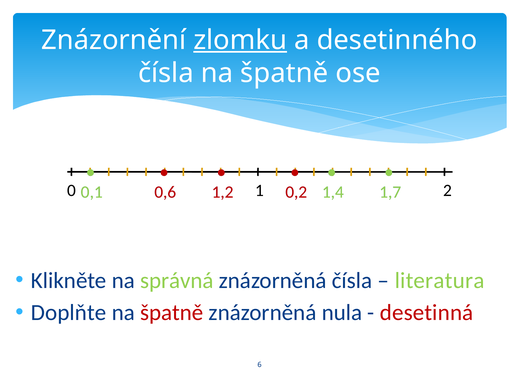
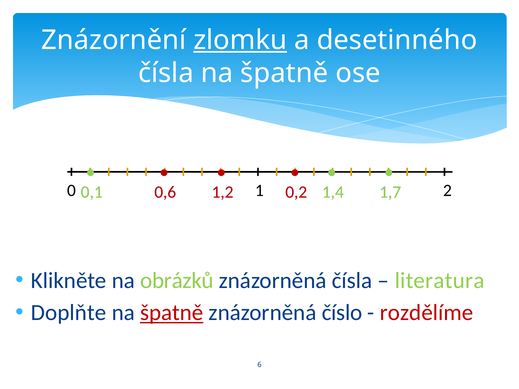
správná: správná -> obrázků (177, 281)
špatně underline: none -> present (172, 313)
nula: nula -> číslo (342, 313)
desetinná: desetinná -> rozdělíme (427, 313)
